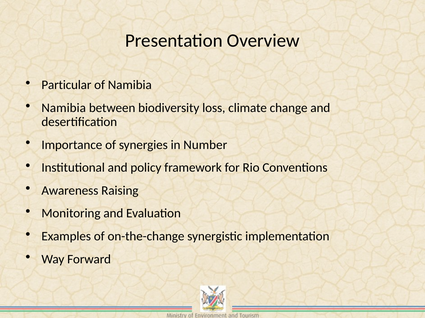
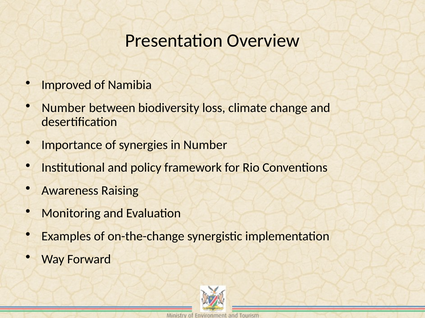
Particular: Particular -> Improved (66, 85)
Namibia: Namibia -> Number (64, 108)
